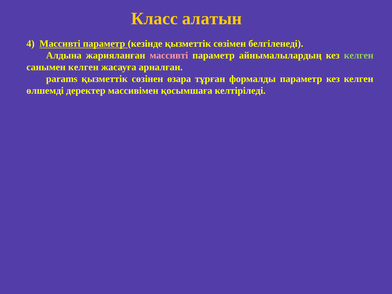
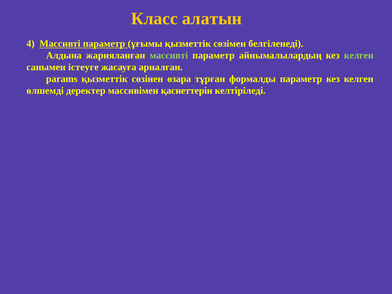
кезінде: кезінде -> ұғымы (145, 44)
массивті colour: pink -> light green (169, 55)
санымен келген: келген -> істеуге (83, 67)
қосымшаға: қосымшаға -> қасиеттерін (187, 91)
